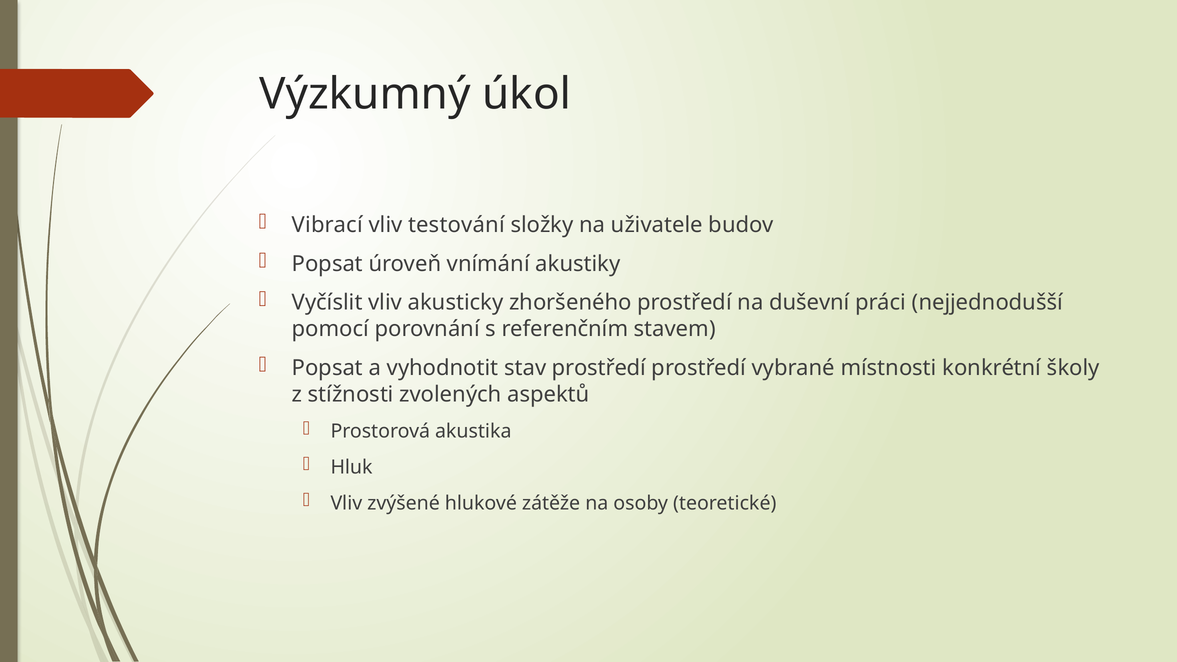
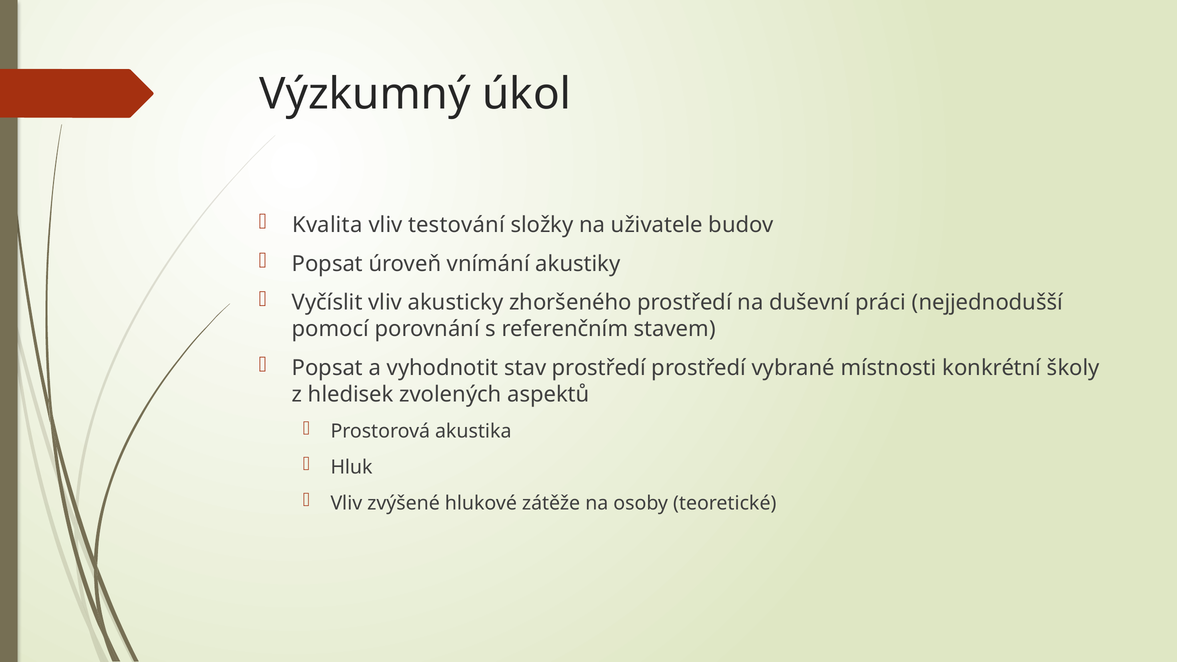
Vibrací: Vibrací -> Kvalita (327, 225)
stížnosti: stížnosti -> hledisek (351, 394)
